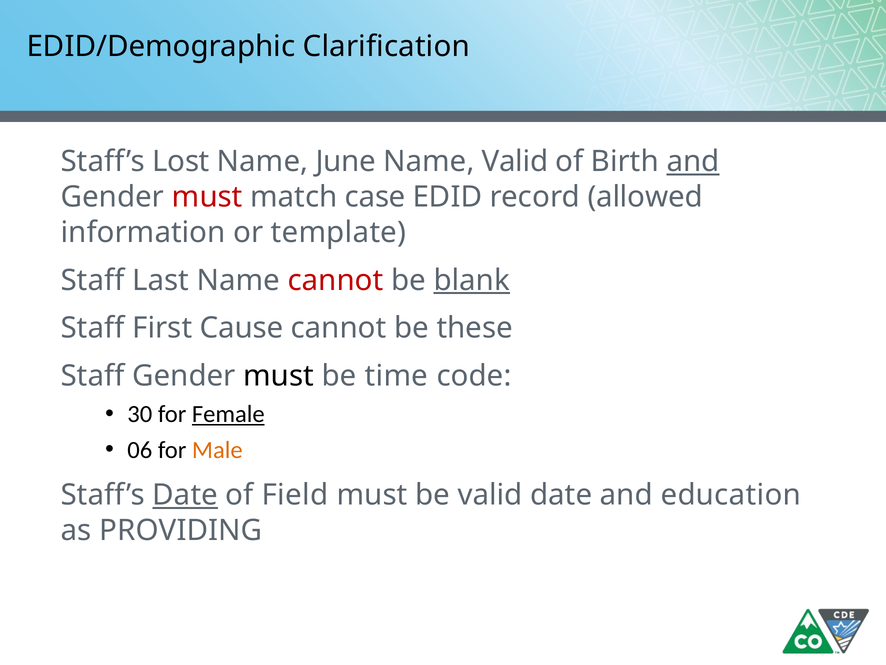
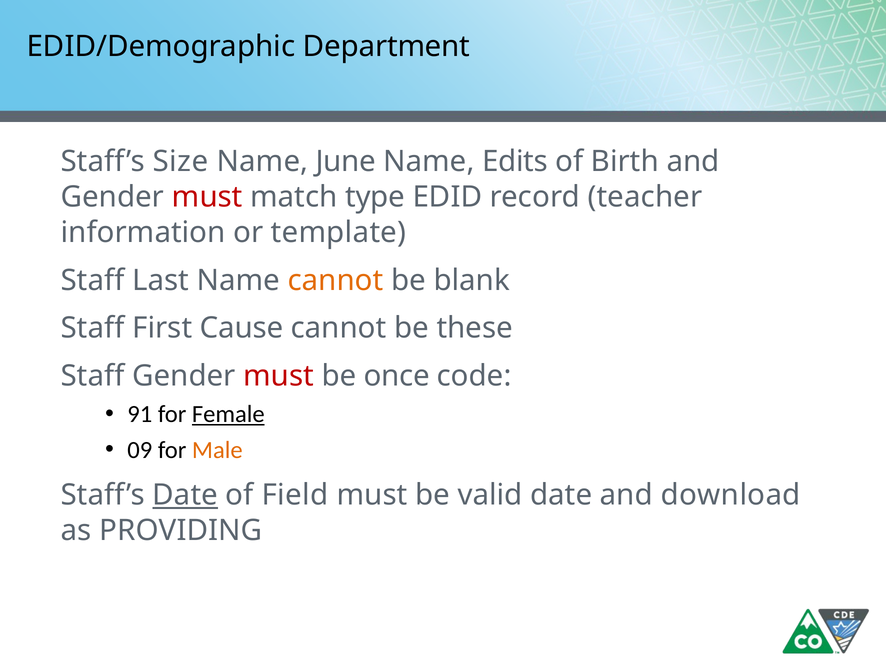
Clarification: Clarification -> Department (387, 46)
Lost: Lost -> Size (181, 162)
Name Valid: Valid -> Edits (515, 162)
and underline: present -> none (693, 162)
case: case -> type (375, 197)
allowed: allowed -> teacher (645, 197)
cannot colour: red -> orange (336, 280)
blank underline: present -> none (472, 280)
must colour: black -> red (279, 376)
time: time -> once (397, 376)
30: 30 -> 91 (140, 414)
06: 06 -> 09 (140, 450)
education: education -> download (731, 495)
